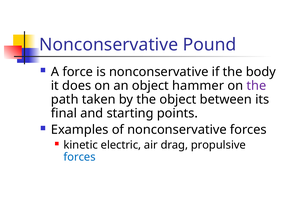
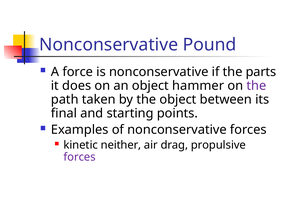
body: body -> parts (261, 72)
electric: electric -> neither (121, 145)
forces colour: blue -> purple (80, 157)
